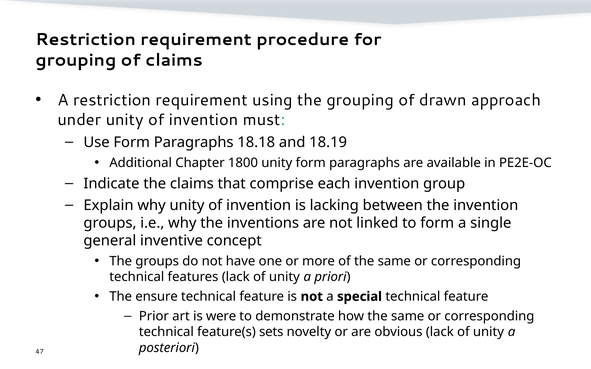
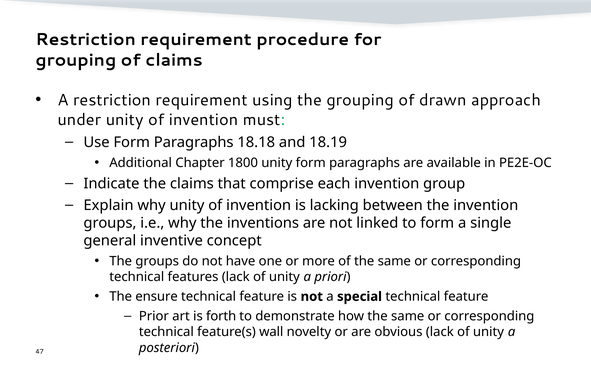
were: were -> forth (221, 317)
sets: sets -> wall (271, 332)
